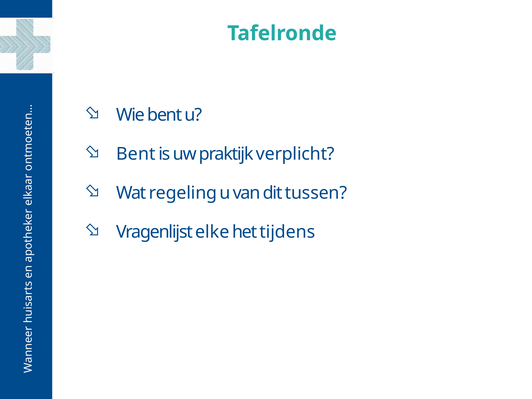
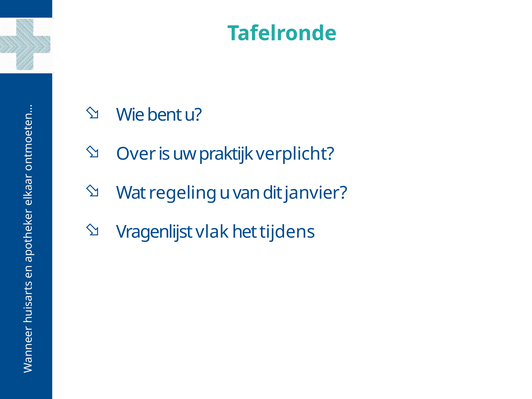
Bent: Bent -> Over (136, 154)
tussen: tussen -> janvier (316, 193)
elke: elke -> vlak (212, 232)
